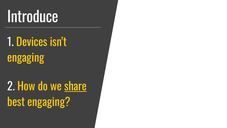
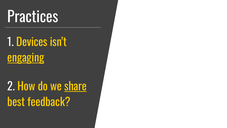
Introduce: Introduce -> Practices (33, 17)
engaging underline: none -> present (26, 58)
best engaging: engaging -> feedback (49, 102)
